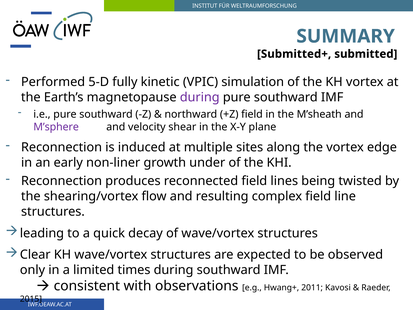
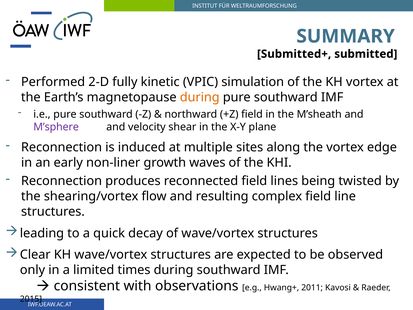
5-D: 5-D -> 2-D (99, 82)
during colour: purple -> orange (200, 97)
under: under -> waves (207, 163)
